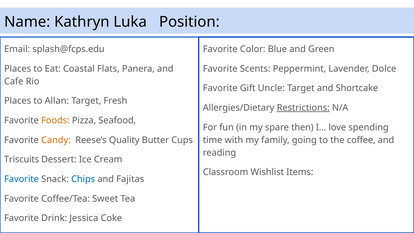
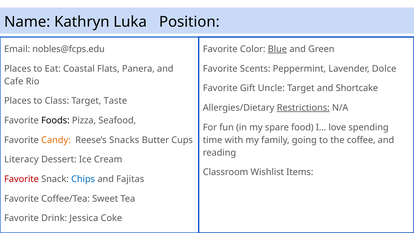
splash@fcps.edu: splash@fcps.edu -> nobles@fcps.edu (69, 49)
Blue underline: none -> present (277, 49)
Allan: Allan -> Class (57, 101)
Fresh: Fresh -> Taste (115, 101)
Foods colour: orange -> black (55, 120)
then: then -> food (302, 127)
Quality: Quality -> Snacks (124, 140)
Triscuits: Triscuits -> Literacy (21, 160)
Favorite colour: blue -> red (21, 179)
